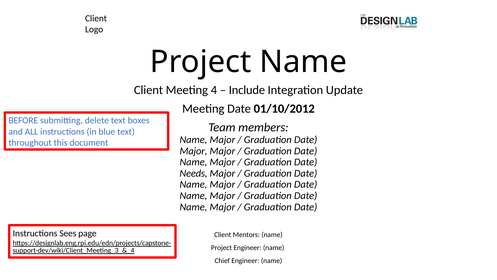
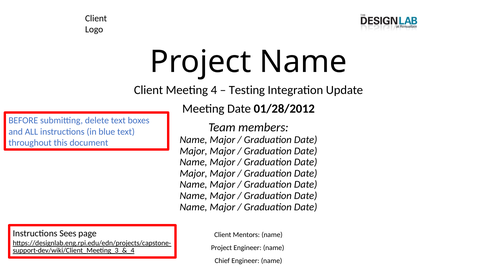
Include: Include -> Testing (247, 90)
01/10/2012: 01/10/2012 -> 01/28/2012 (284, 109)
Needs: Needs -> Major (193, 173)
